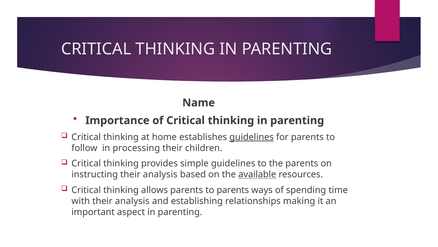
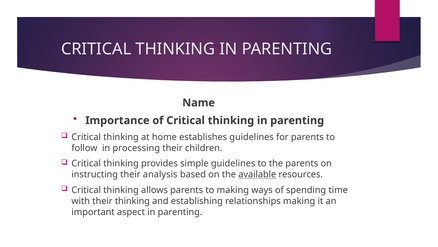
guidelines underline: present -> none (252, 137)
to parents: parents -> making (233, 190)
with their analysis: analysis -> thinking (132, 201)
